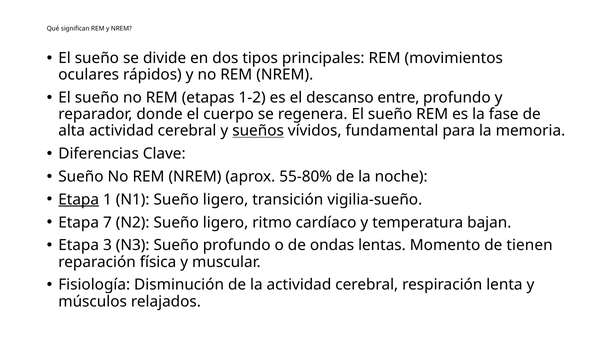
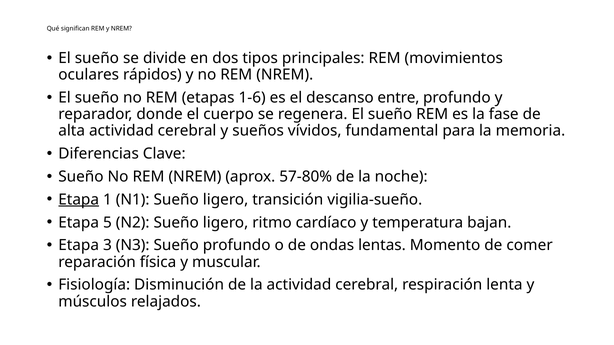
1-2: 1-2 -> 1-6 (252, 98)
sueños underline: present -> none (258, 131)
55-80%: 55-80% -> 57-80% (306, 177)
7: 7 -> 5 (107, 223)
tienen: tienen -> comer (530, 246)
